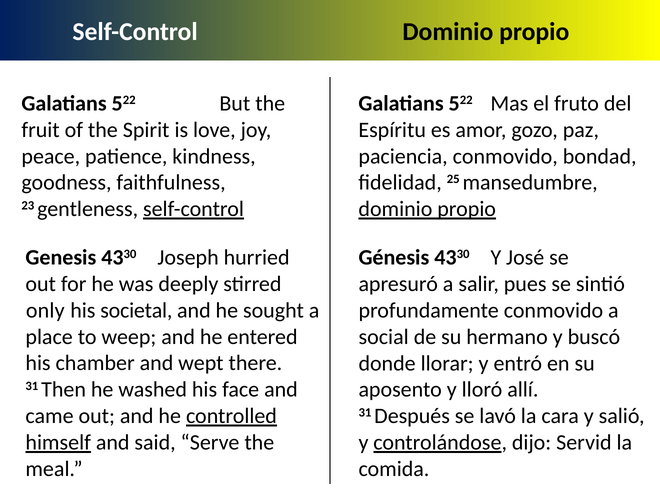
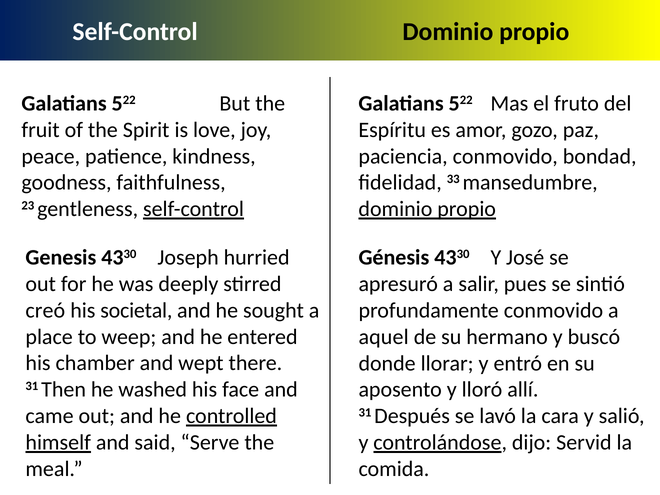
25: 25 -> 33 (453, 179)
only: only -> creó (45, 310)
social: social -> aquel (384, 337)
